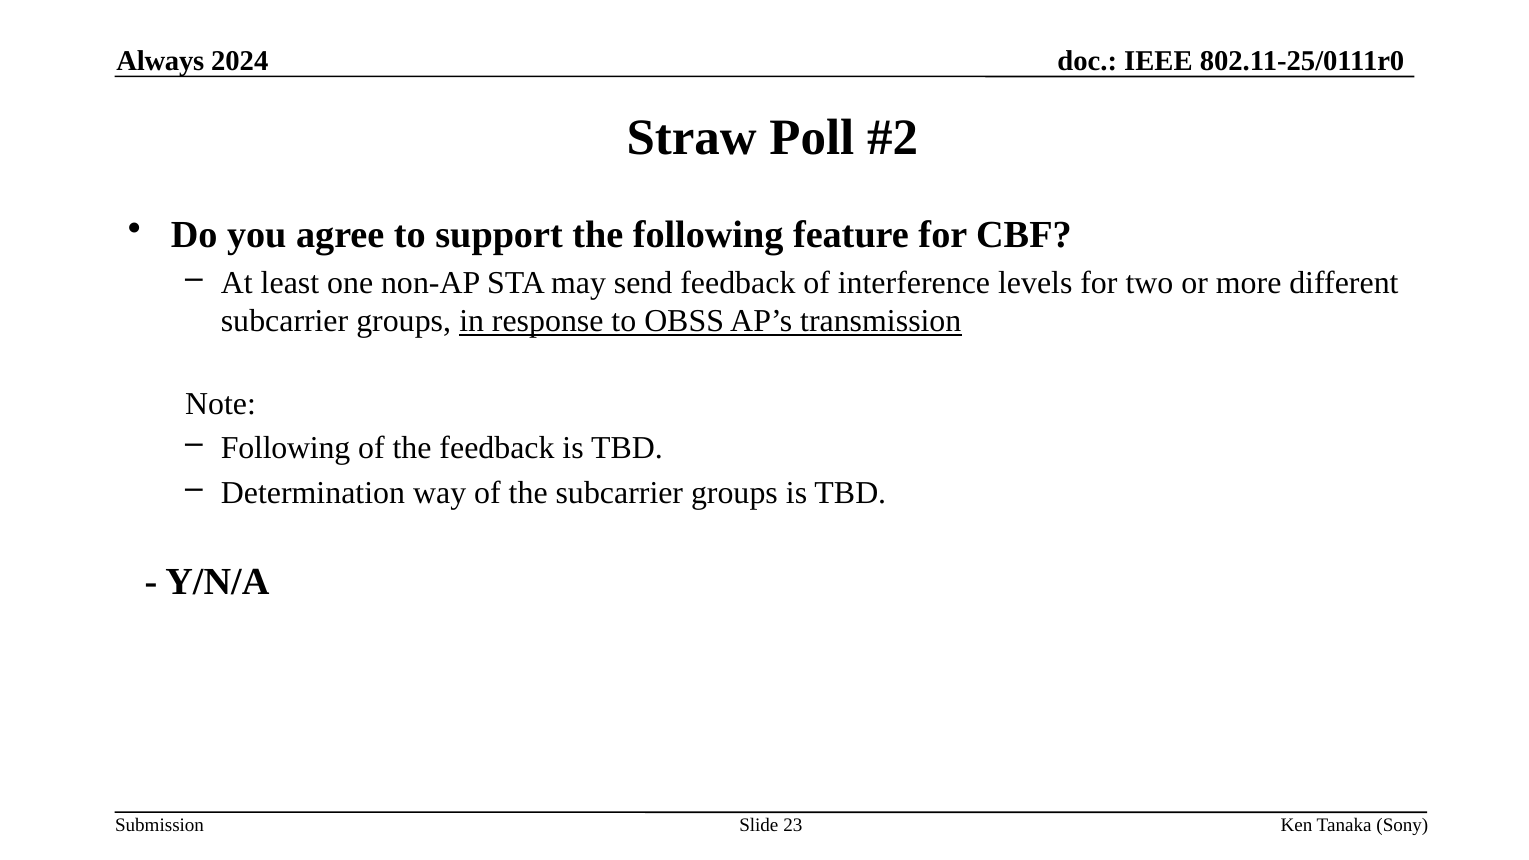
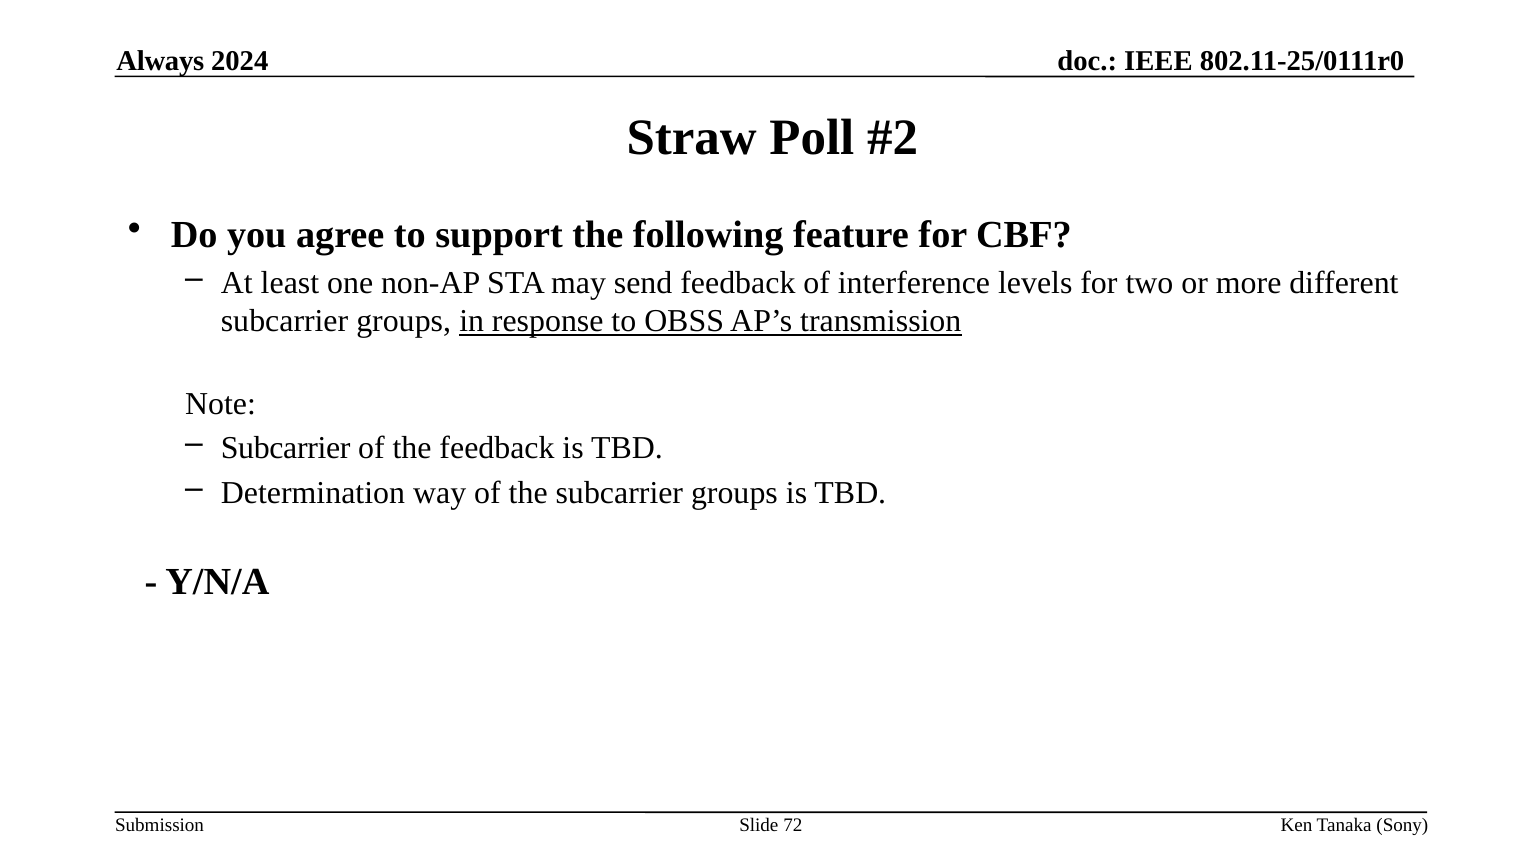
Following: Following -> Subcarrier (286, 448)
23: 23 -> 72 (793, 825)
